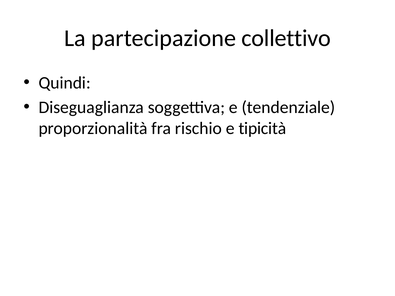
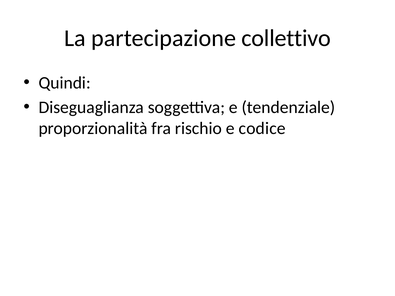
tipicità: tipicità -> codice (262, 129)
